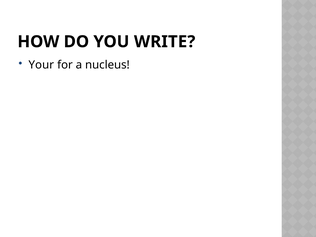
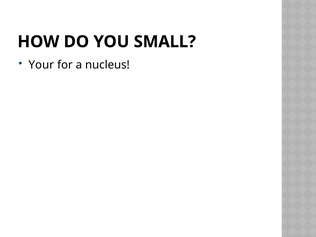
WRITE: WRITE -> SMALL (165, 42)
